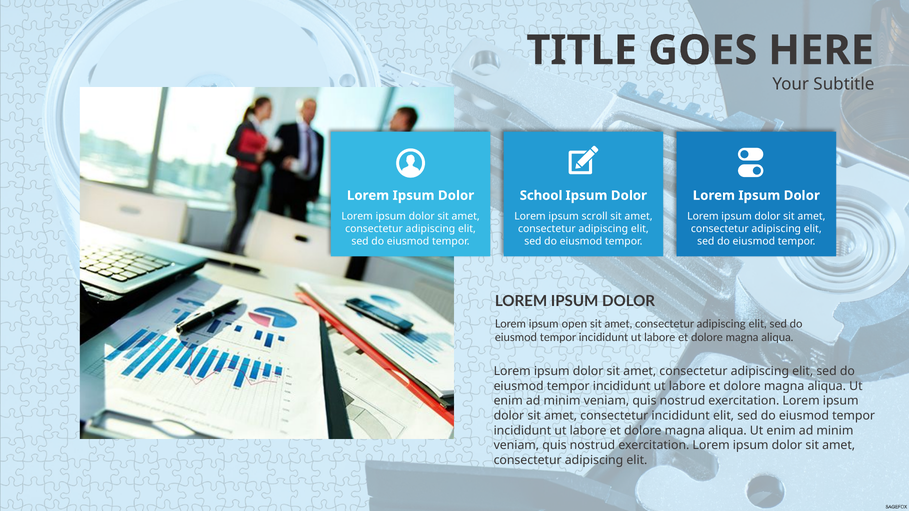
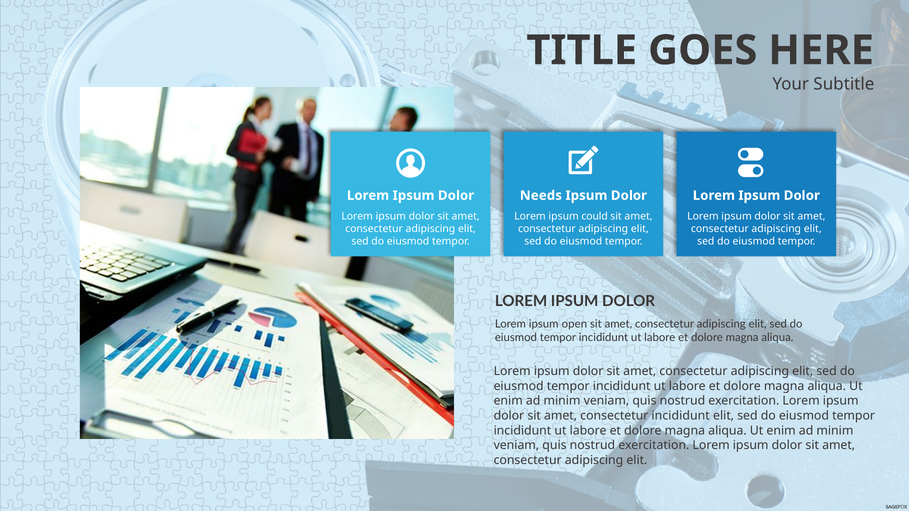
School: School -> Needs (541, 196)
scroll: scroll -> could (595, 216)
